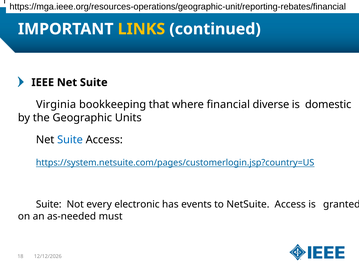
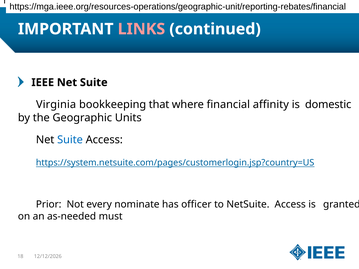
LINKS colour: yellow -> pink (141, 29)
diverse: diverse -> affinity (271, 105)
Suite: Suite -> Prior (49, 205)
electronic: electronic -> nominate (137, 205)
events: events -> officer (196, 205)
